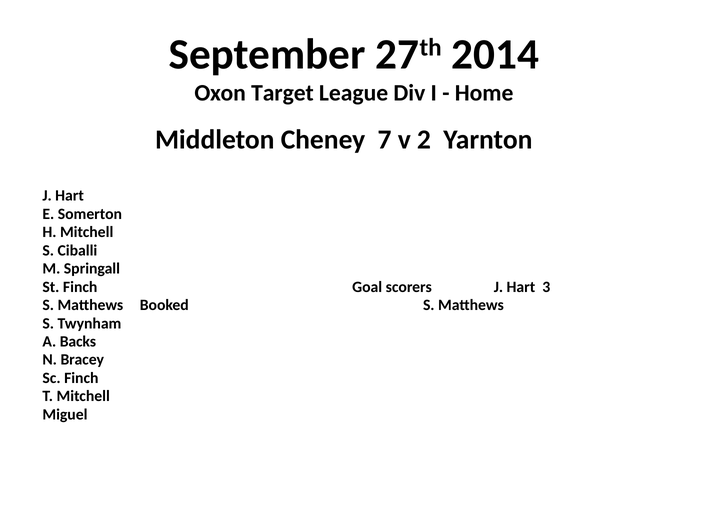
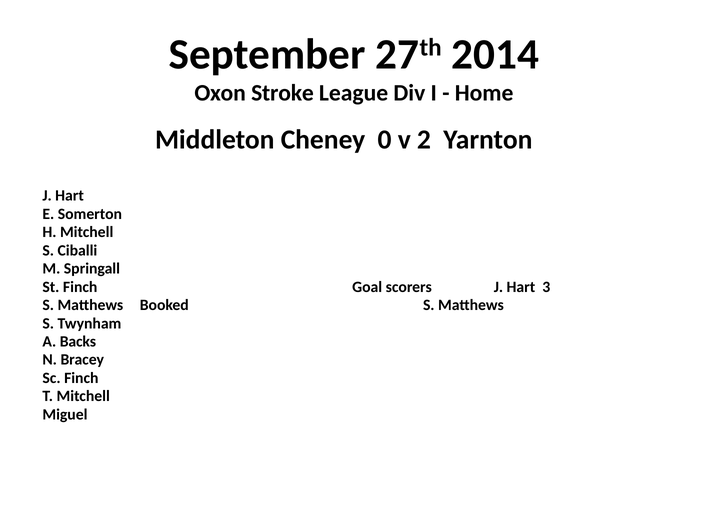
Target: Target -> Stroke (282, 93)
7: 7 -> 0 (385, 139)
